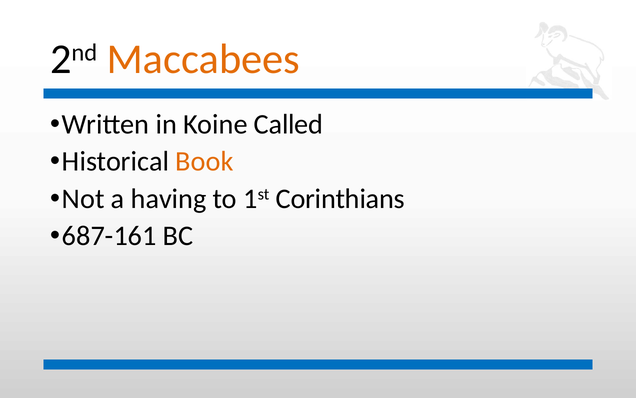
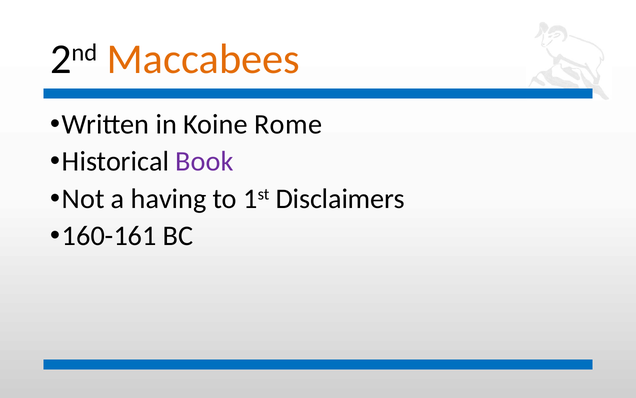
Called: Called -> Rome (288, 124)
Book colour: orange -> purple (204, 161)
Corinthians: Corinthians -> Disclaimers (340, 198)
687-161: 687-161 -> 160-161 (109, 236)
